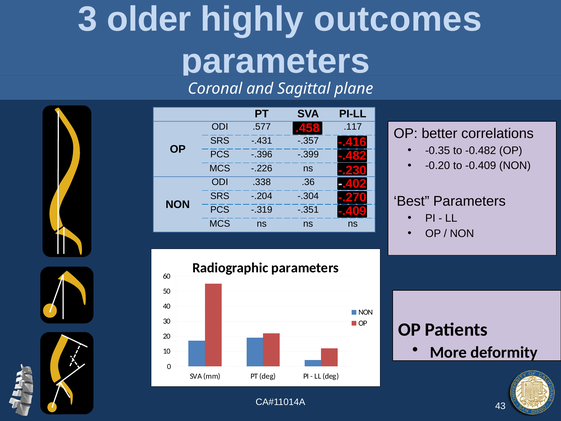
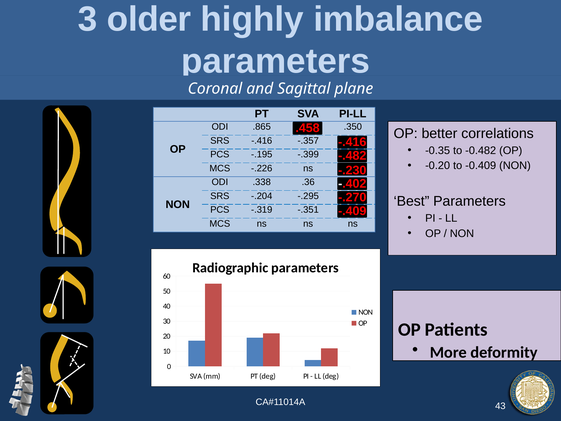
outcomes: outcomes -> imbalance (398, 19)
.577: .577 -> .865 (262, 127)
.117: .117 -> .350 (353, 127)
SRS -.431: -.431 -> -.416 (262, 141)
-.396: -.396 -> -.195 (262, 154)
-.304: -.304 -> -.295 (308, 196)
